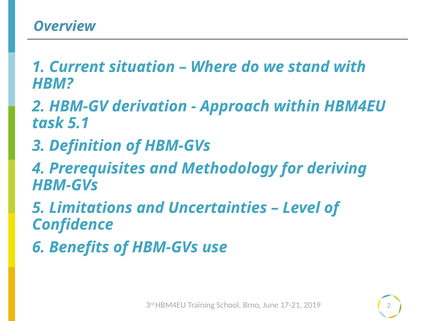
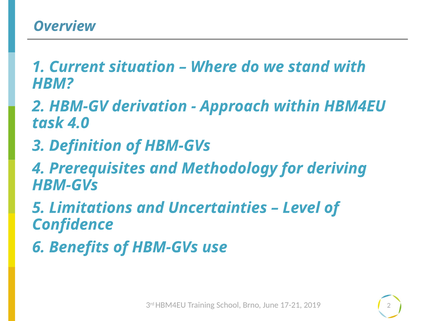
5.1: 5.1 -> 4.0 (78, 123)
